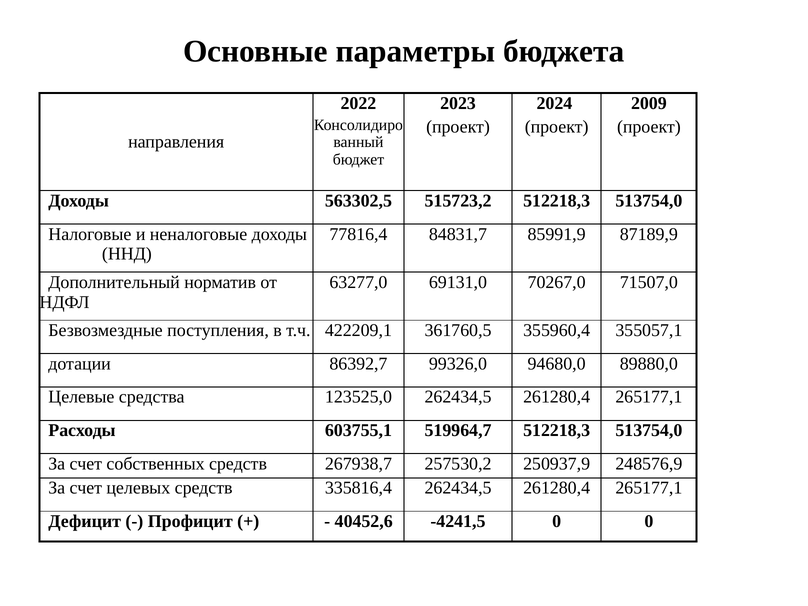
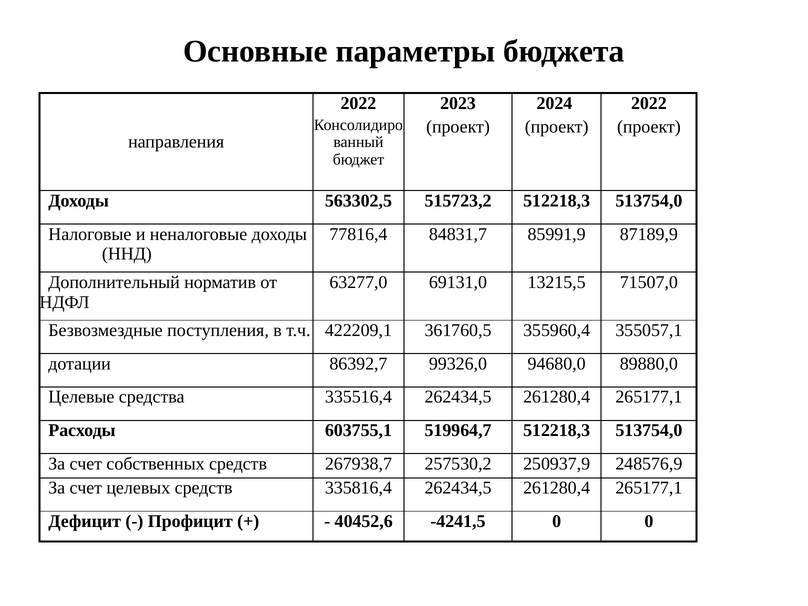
2009: 2009 -> 2022 (649, 103)
70267,0: 70267,0 -> 13215,5 (557, 282)
123525,0: 123525,0 -> 335516,4 (359, 397)
